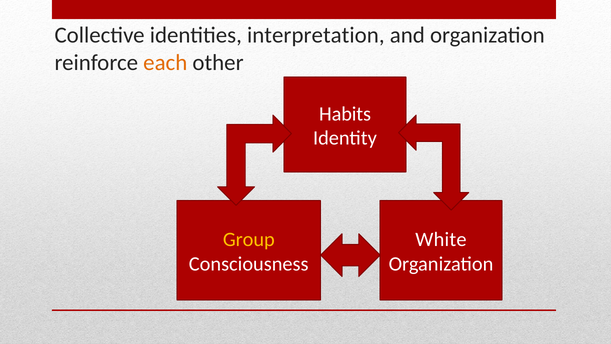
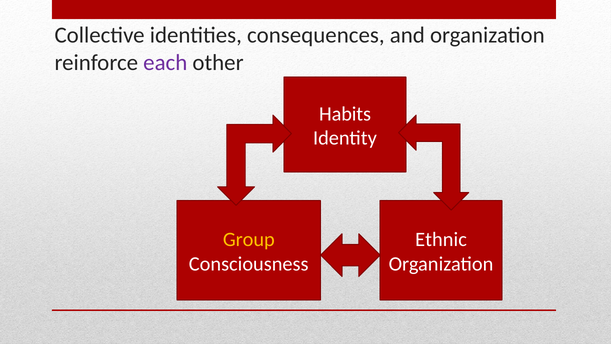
interpretation: interpretation -> consequences (316, 35)
each colour: orange -> purple (165, 63)
White: White -> Ethnic (441, 239)
